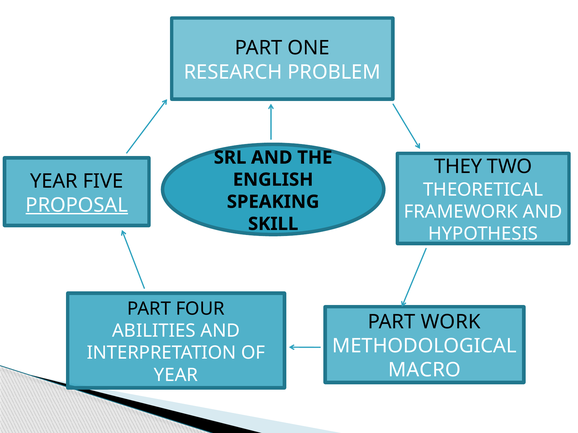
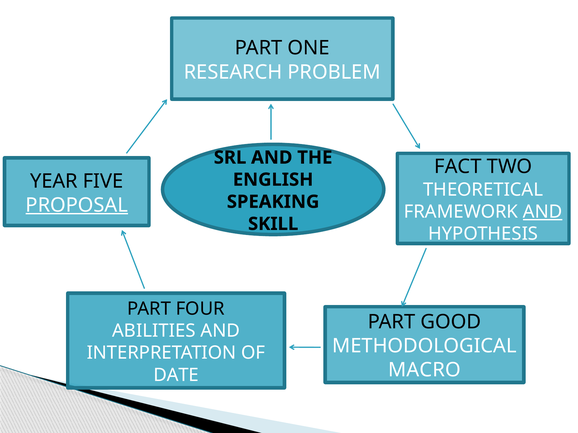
THEY: THEY -> FACT (458, 167)
AND underline: none -> present (543, 212)
WORK: WORK -> GOOD (451, 322)
YEAR: YEAR -> DATE (176, 375)
